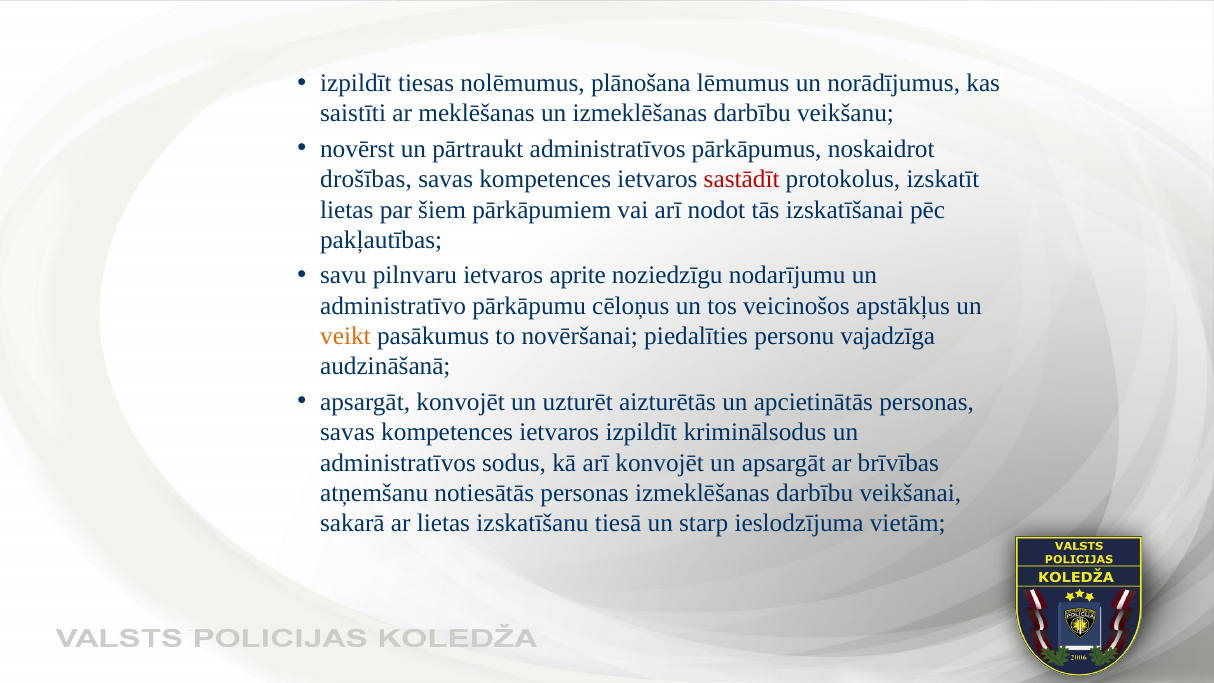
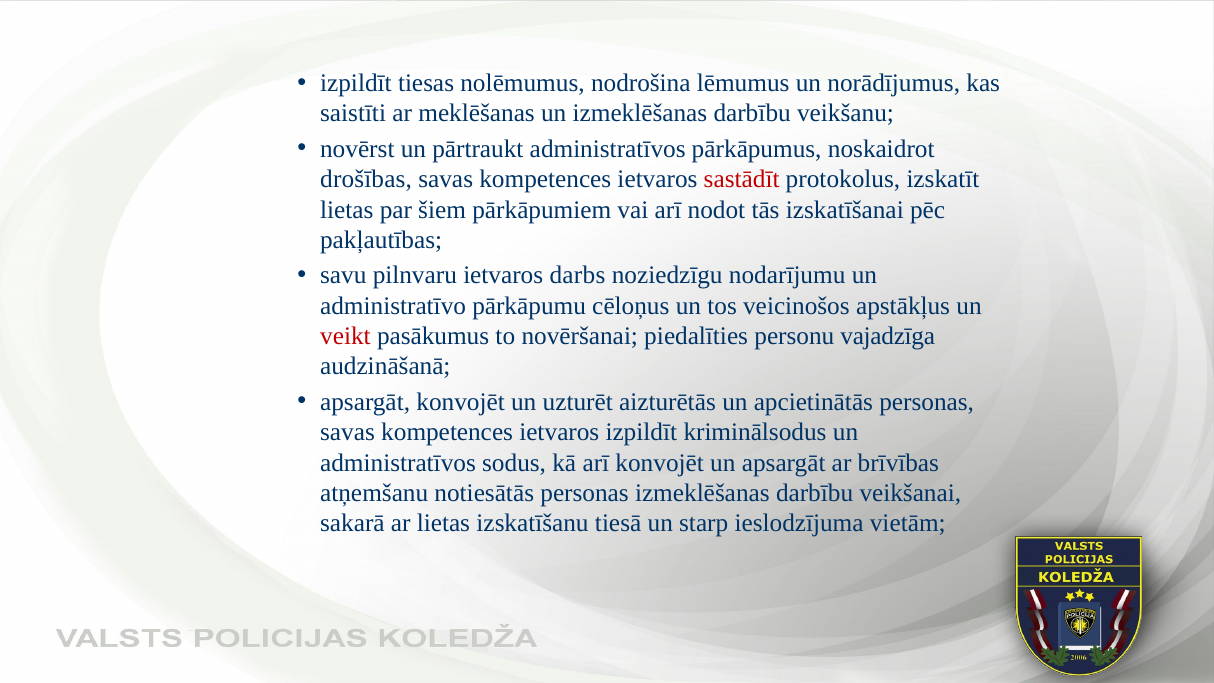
plānošana: plānošana -> nodrošina (641, 83)
aprite: aprite -> darbs (577, 276)
veikt colour: orange -> red (345, 336)
